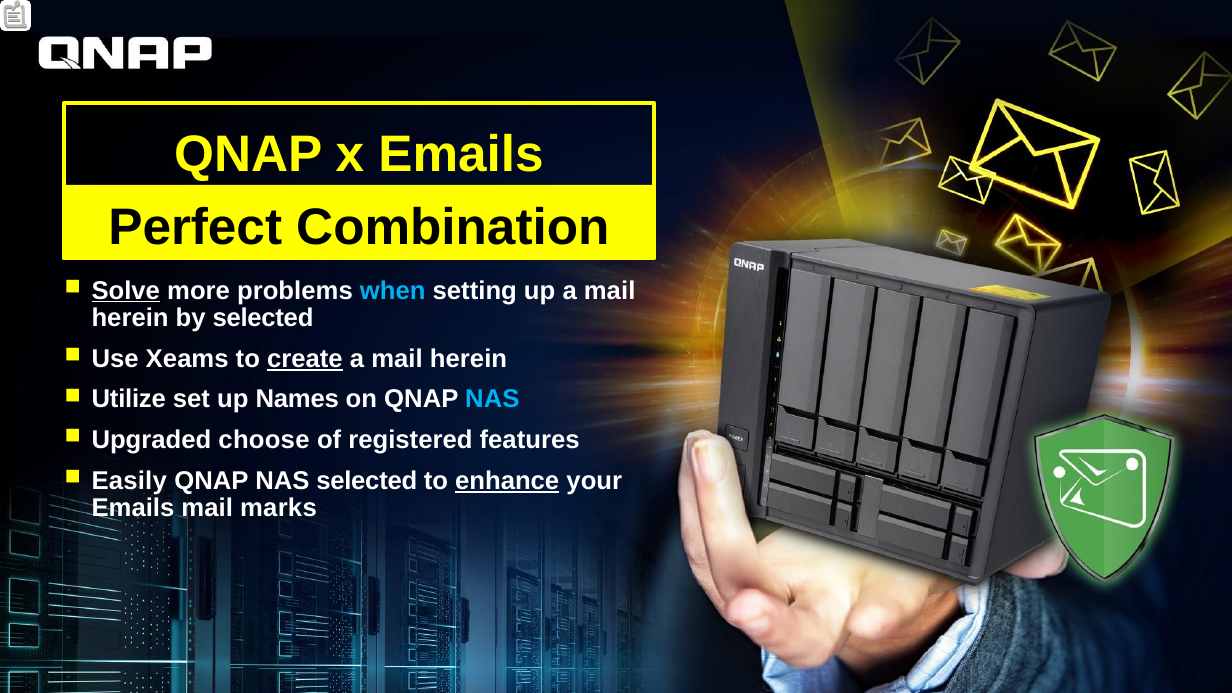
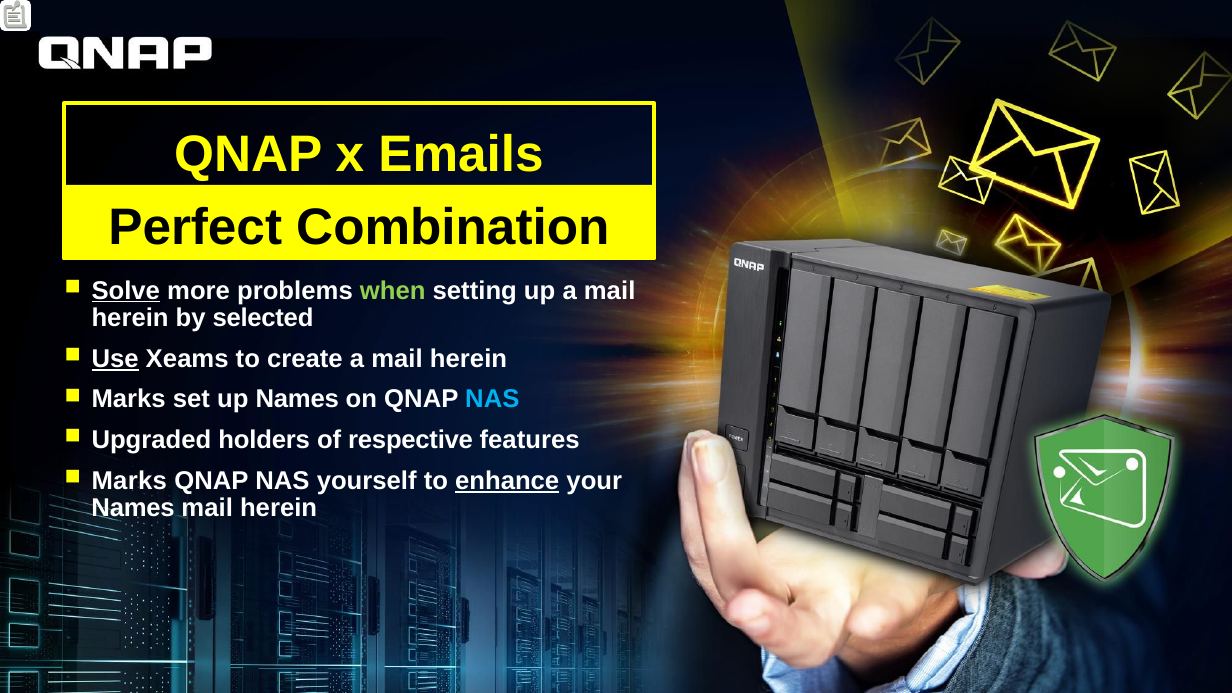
when colour: light blue -> light green (393, 291)
Use underline: none -> present (115, 359)
create underline: present -> none (305, 359)
Utilize: Utilize -> Marks (129, 399)
choose: choose -> holders (264, 440)
registered: registered -> respective (411, 440)
Easily: Easily -> Marks (129, 481)
NAS selected: selected -> yourself (367, 481)
Emails: Emails -> Names (133, 508)
marks: marks -> herein (279, 508)
